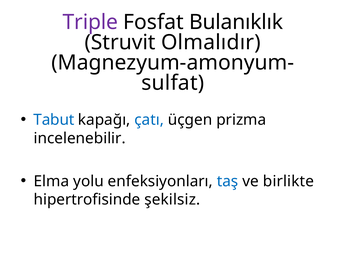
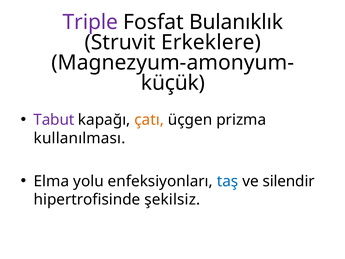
Olmalıdır: Olmalıdır -> Erkeklere (211, 42)
sulfat: sulfat -> küçük (173, 83)
Tabut colour: blue -> purple (54, 120)
çatı colour: blue -> orange (149, 120)
incelenebilir: incelenebilir -> kullanılması (80, 138)
birlikte: birlikte -> silendir (289, 181)
